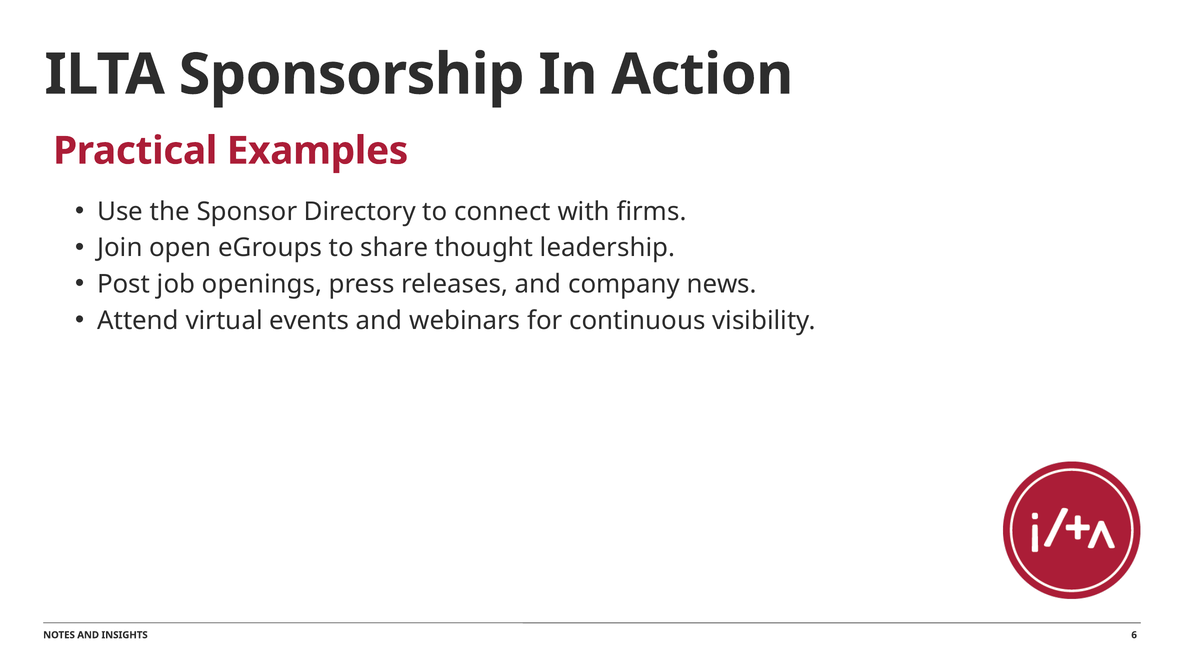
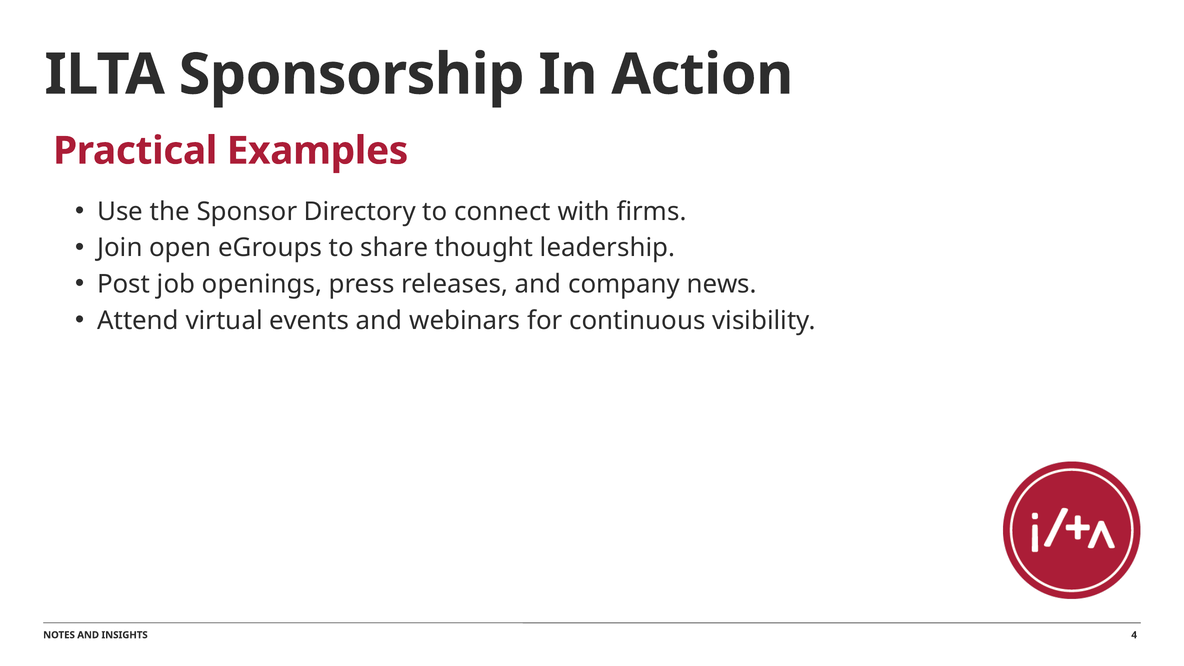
6: 6 -> 4 (1134, 635)
